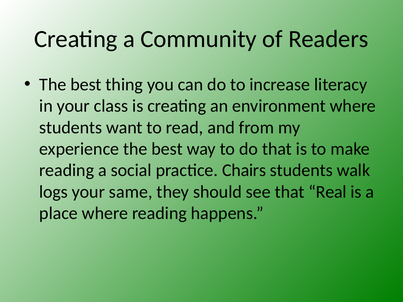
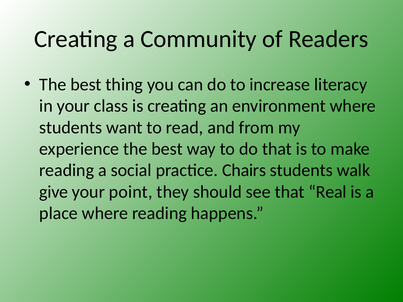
logs: logs -> give (54, 192)
same: same -> point (131, 192)
